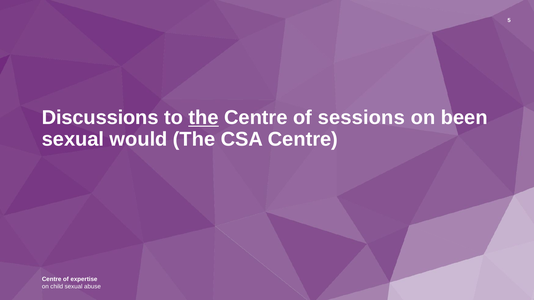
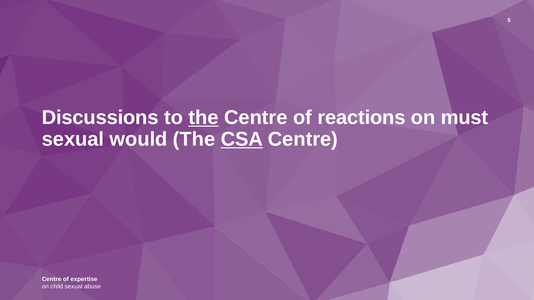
sessions: sessions -> reactions (361, 118)
been: been -> must (464, 118)
CSA underline: none -> present (242, 139)
